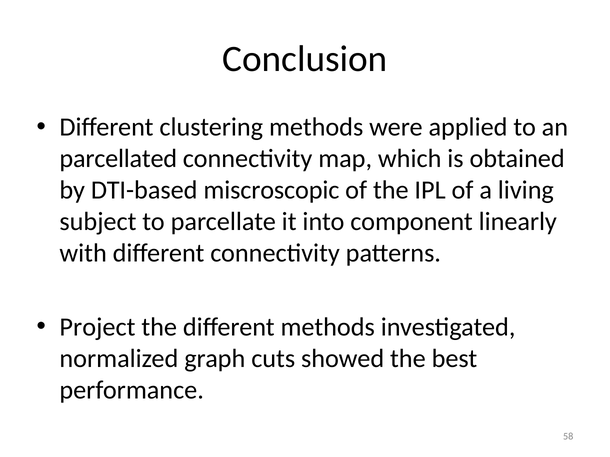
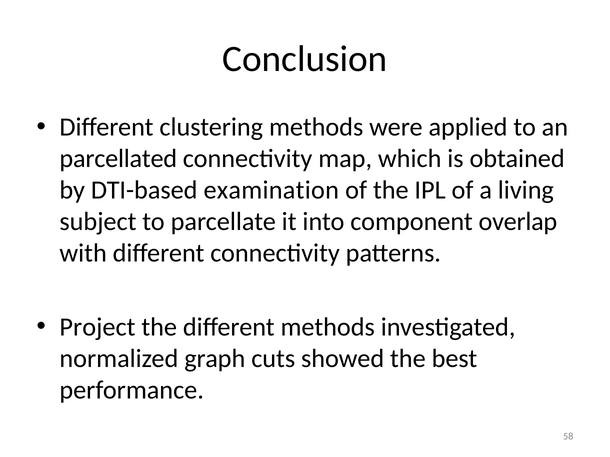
miscroscopic: miscroscopic -> examination (271, 190)
linearly: linearly -> overlap (518, 222)
